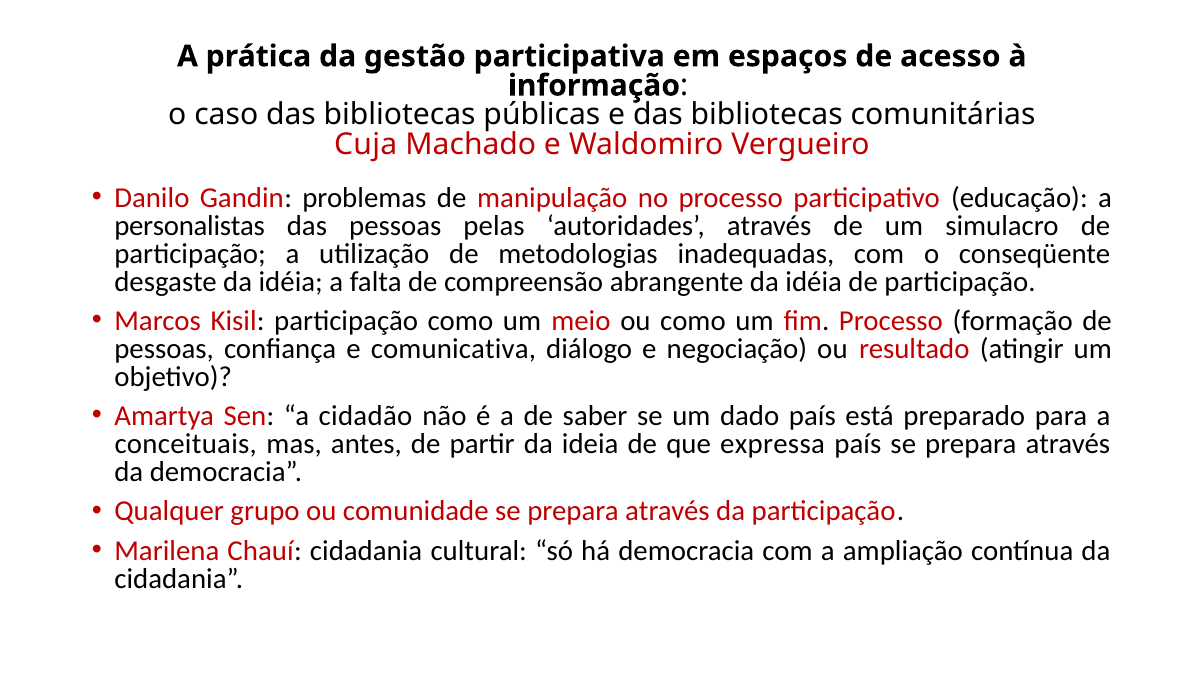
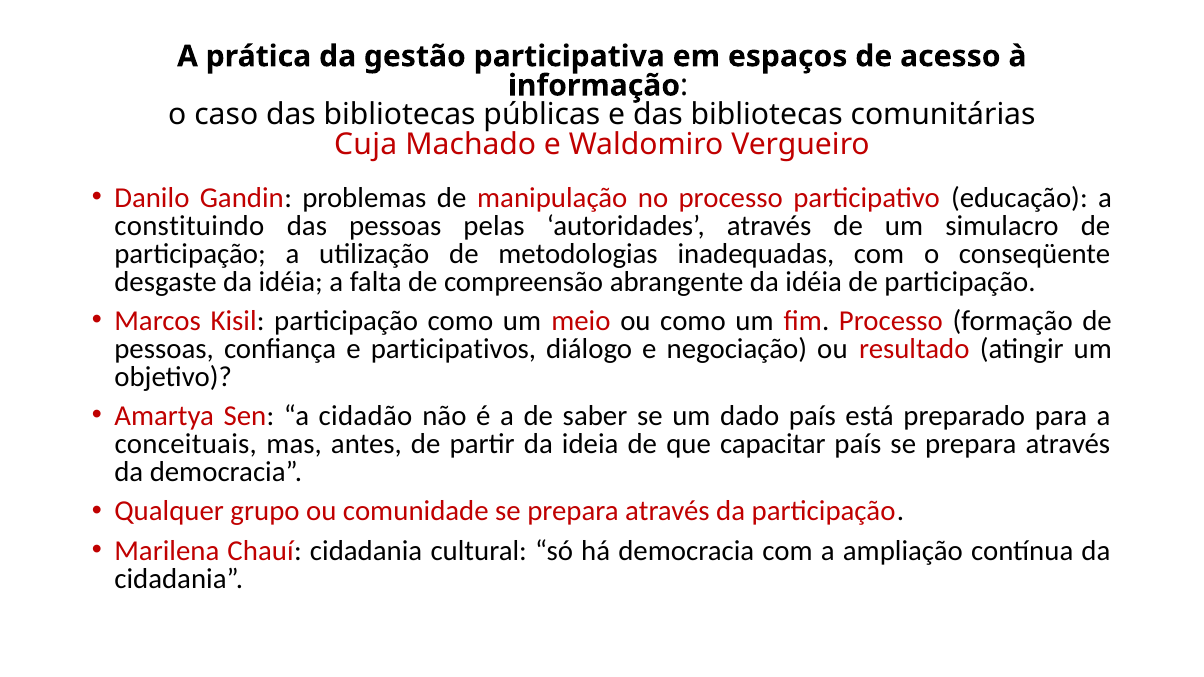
personalistas: personalistas -> constituindo (189, 226)
comunicativa: comunicativa -> participativos (453, 349)
expressa: expressa -> capacitar (773, 444)
